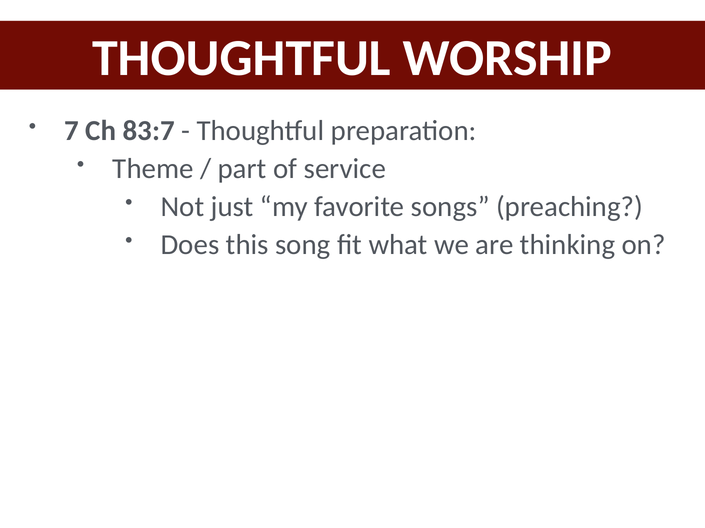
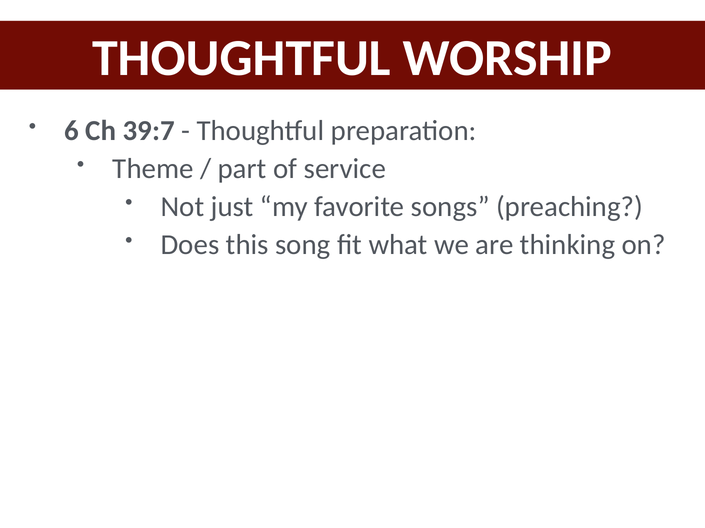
7: 7 -> 6 (72, 131)
83:7: 83:7 -> 39:7 (149, 131)
